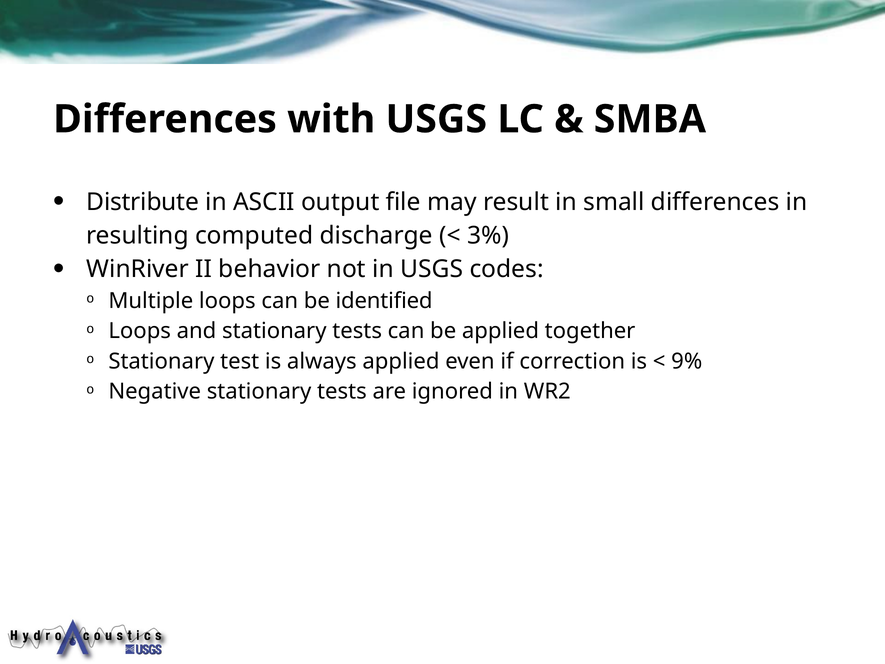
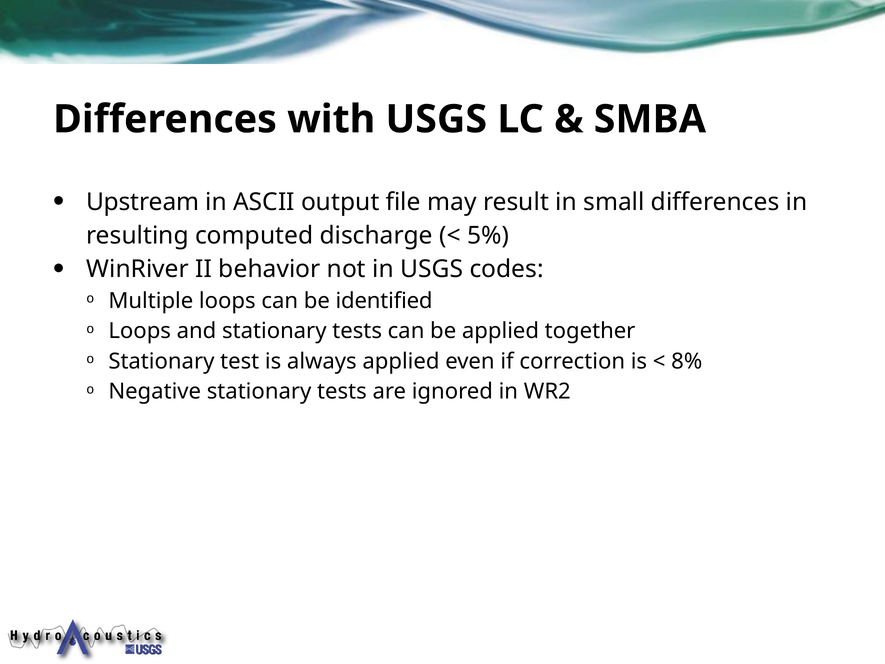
Distribute: Distribute -> Upstream (143, 202)
3%: 3% -> 5% (488, 236)
9%: 9% -> 8% (687, 361)
